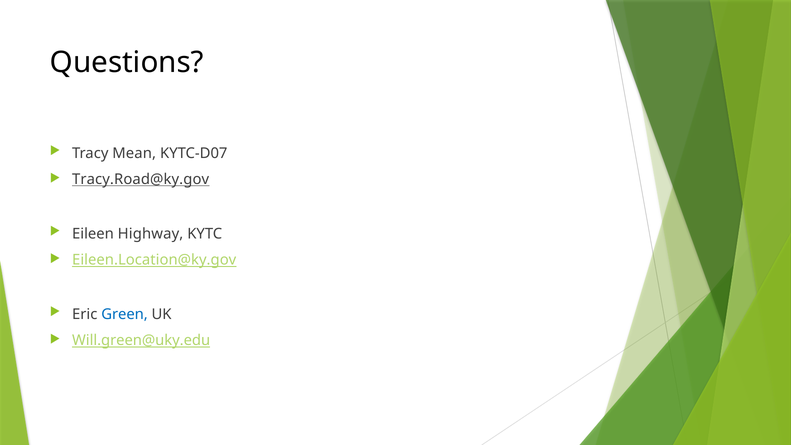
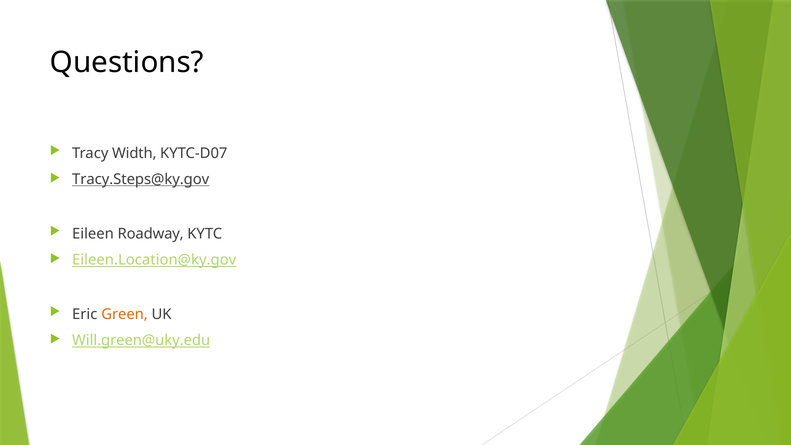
Mean: Mean -> Width (134, 153)
Tracy.Road@ky.gov: Tracy.Road@ky.gov -> Tracy.Steps@ky.gov (141, 179)
Highway: Highway -> Roadway (151, 234)
Green colour: blue -> orange (125, 314)
